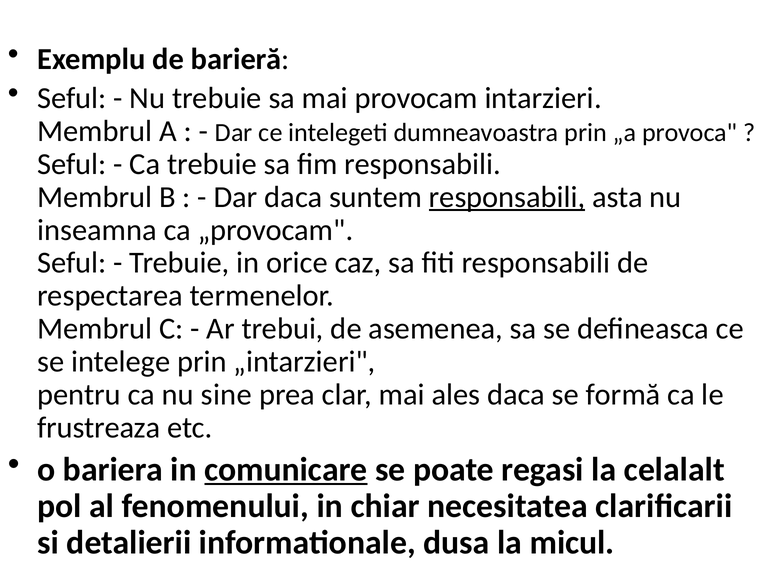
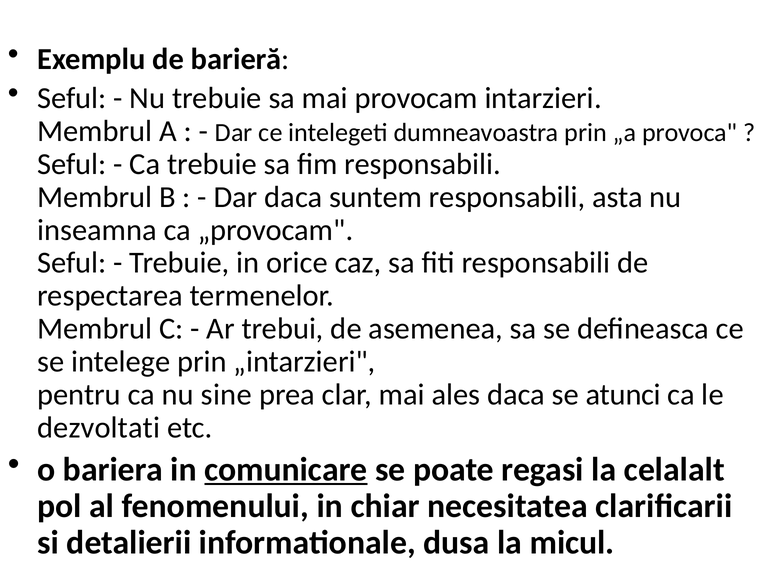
responsabili underline: present -> none (507, 197)
formă: formă -> atunci (623, 395)
frustreaza: frustreaza -> dezvoltati (99, 428)
